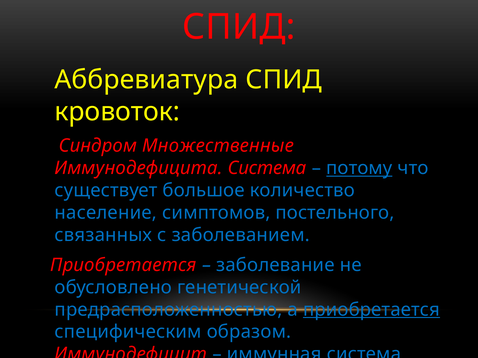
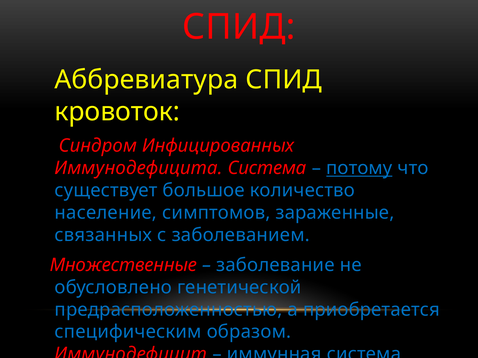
Множественные: Множественные -> Инфицированных (218, 146)
постельного: постельного -> зараженные (335, 213)
Приобретается: Приобретается -> Множественные (123, 265)
приобретается underline: present -> none (372, 310)
